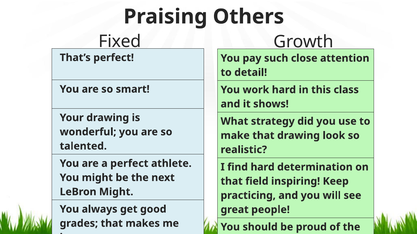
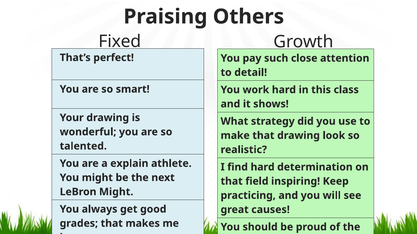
a perfect: perfect -> explain (129, 164)
people: people -> causes (271, 210)
